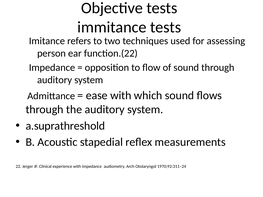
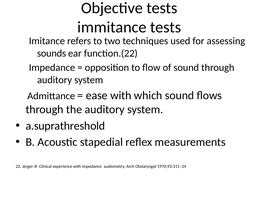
person: person -> sounds (52, 53)
